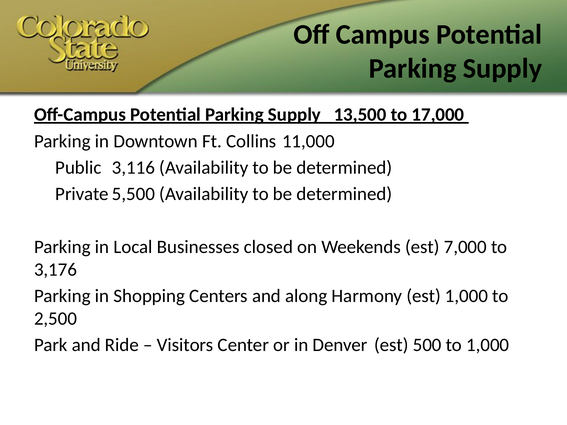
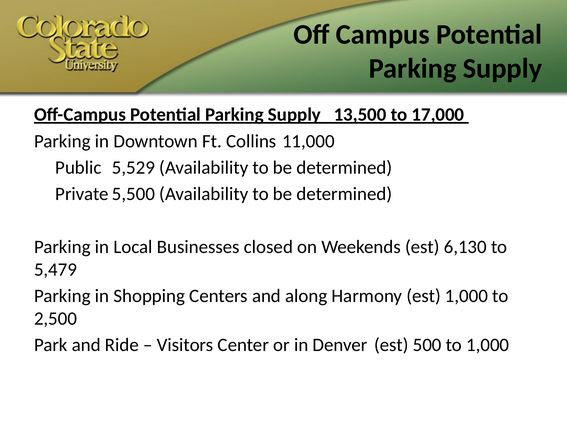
3,116: 3,116 -> 5,529 (134, 168)
7,000: 7,000 -> 6,130 (465, 247)
3,176: 3,176 -> 5,479 (56, 270)
